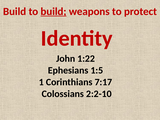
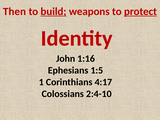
Build: Build -> Then (15, 11)
protect underline: none -> present (141, 11)
1:22: 1:22 -> 1:16 (86, 59)
7:17: 7:17 -> 4:17 (103, 82)
2:2-10: 2:2-10 -> 2:4-10 (99, 94)
